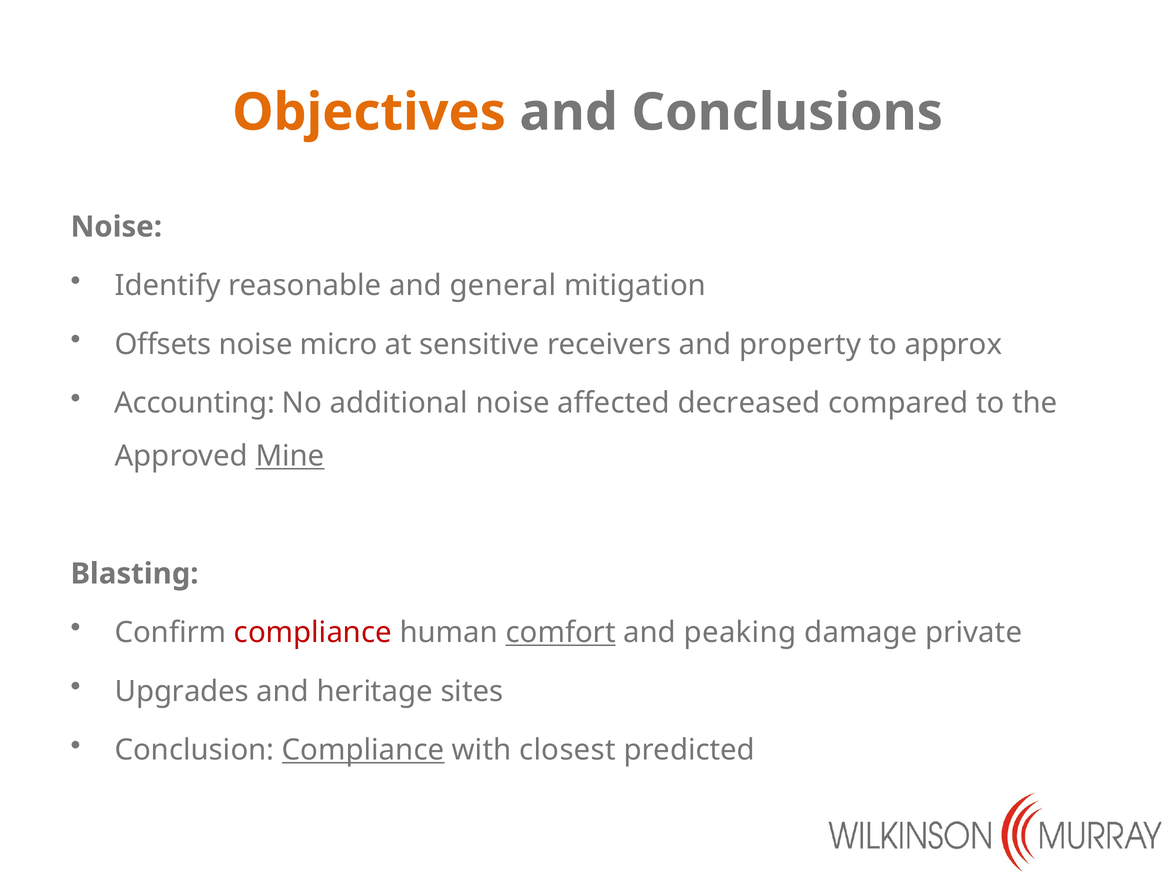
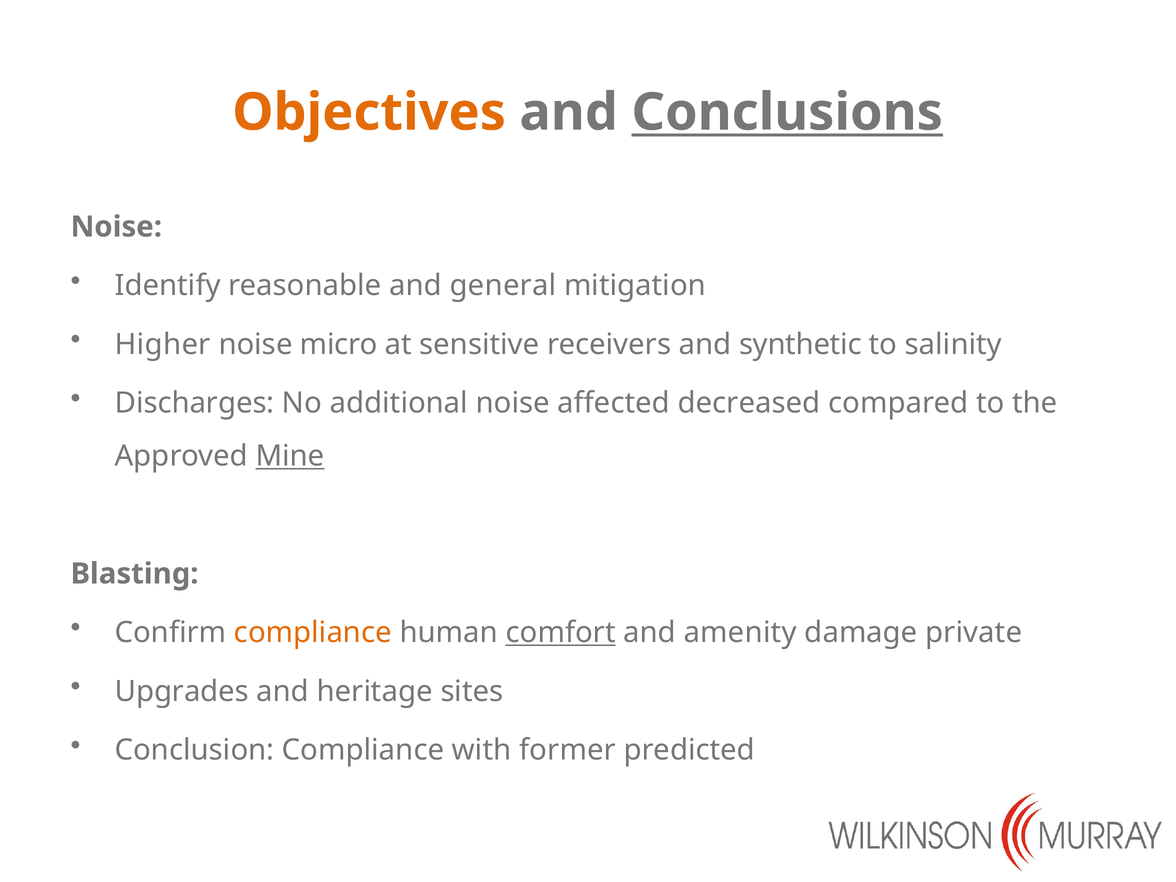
Conclusions underline: none -> present (787, 112)
Offsets: Offsets -> Higher (163, 344)
property: property -> synthetic (800, 344)
approx: approx -> salinity (953, 344)
Accounting: Accounting -> Discharges (195, 403)
compliance colour: red -> orange (313, 633)
peaking: peaking -> amenity (740, 633)
Compliance underline: present -> none (363, 750)
closest: closest -> former (568, 750)
